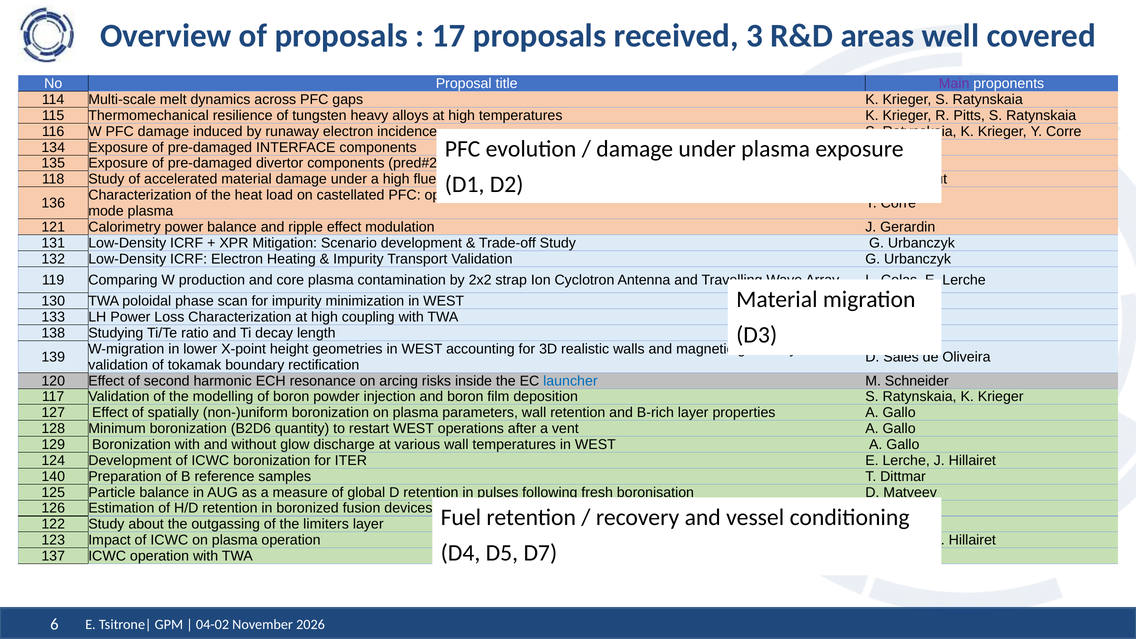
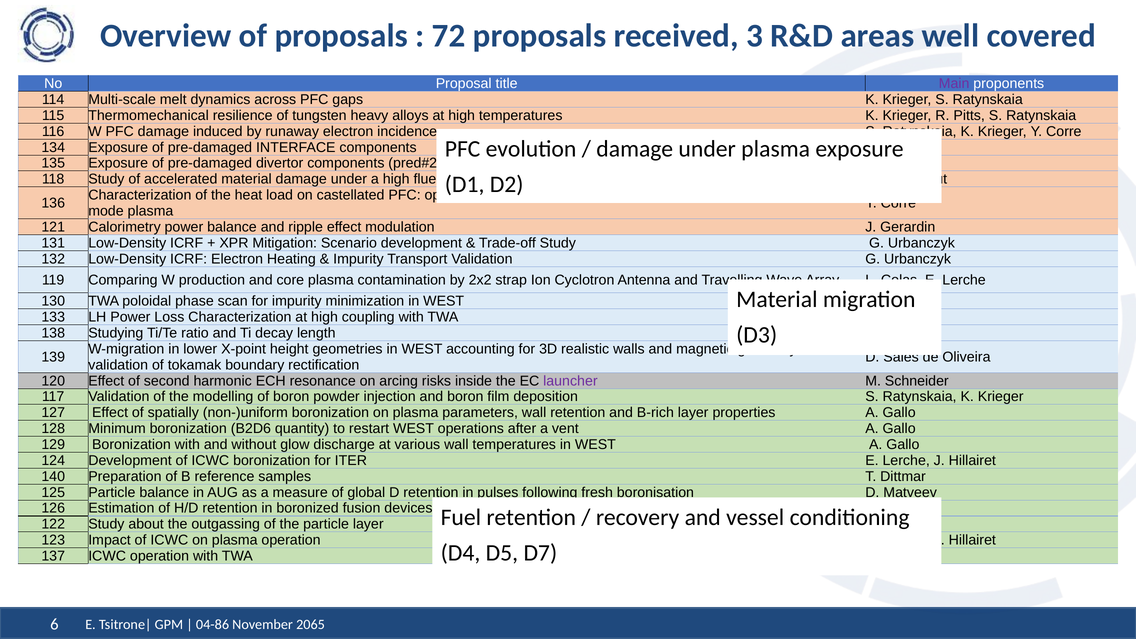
17: 17 -> 72 (449, 36)
launcher colour: blue -> purple (570, 381)
the limiters: limiters -> particle (326, 524)
04-02: 04-02 -> 04-86 (213, 625)
2026: 2026 -> 2065 (311, 625)
